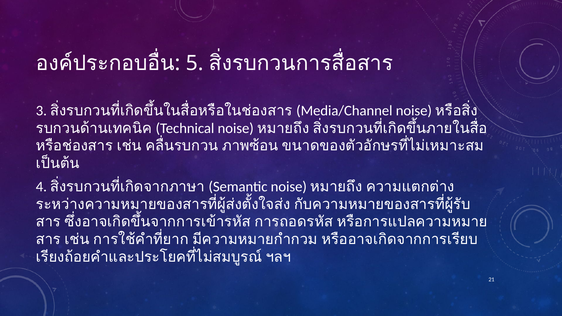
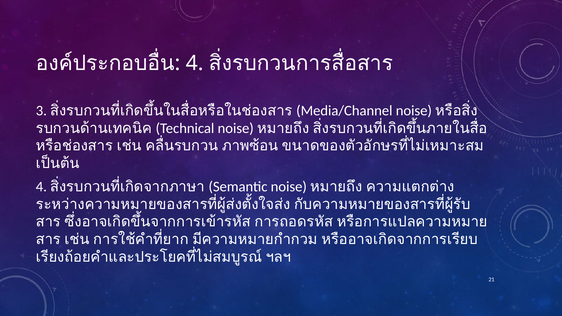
5: 5 -> 4 (195, 63)
